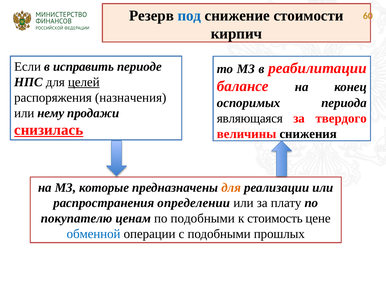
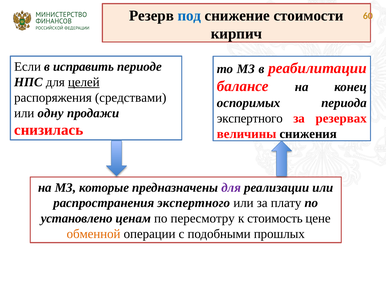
назначения: назначения -> средствами (131, 97)
нему: нему -> одну (51, 113)
являющаяся: являющаяся -> экспертного (250, 118)
твердого: твердого -> резервах (341, 118)
снизилась underline: present -> none (49, 130)
для colour: orange -> purple (231, 187)
распространения определении: определении -> экспертного (194, 203)
покупателю: покупателю -> установлено (77, 218)
по подобными: подобными -> пересмотру (203, 218)
обменной colour: blue -> orange (94, 234)
